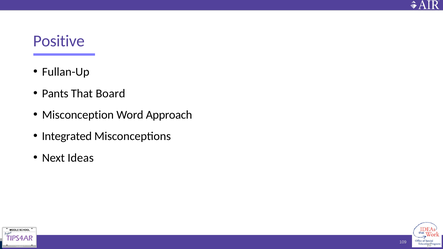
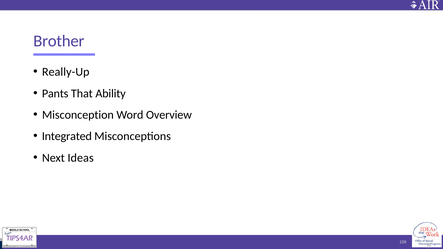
Positive: Positive -> Brother (59, 41)
Fullan-Up: Fullan-Up -> Really-Up (66, 72)
Board: Board -> Ability (111, 93)
Approach: Approach -> Overview (169, 115)
